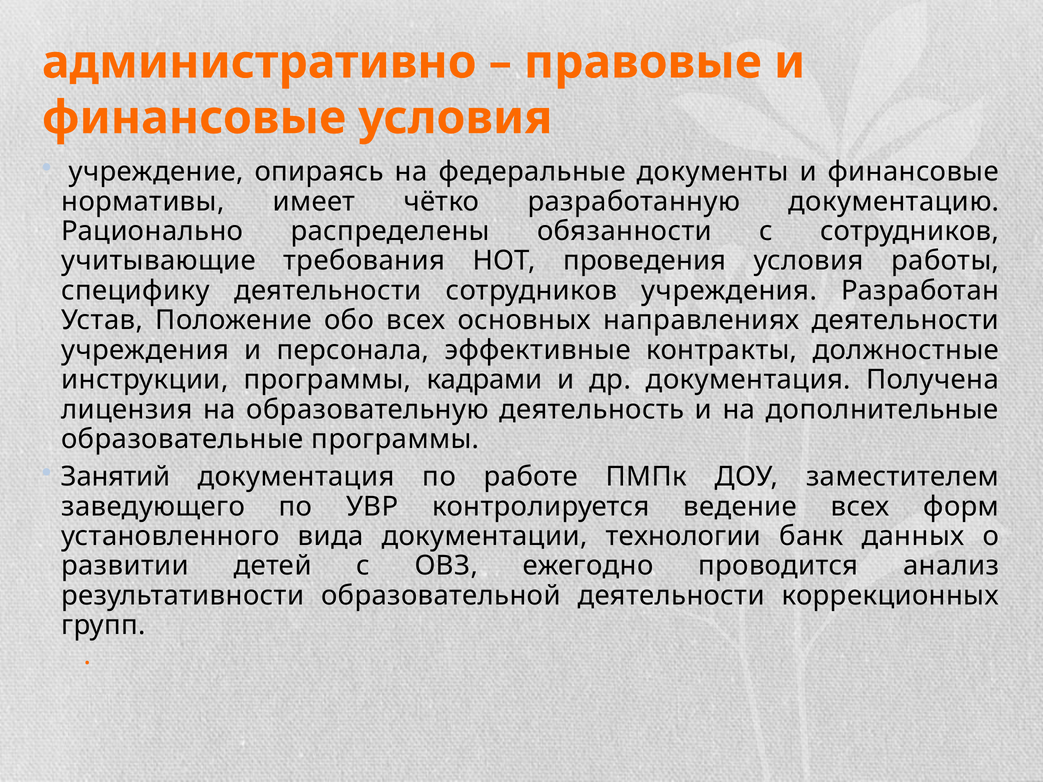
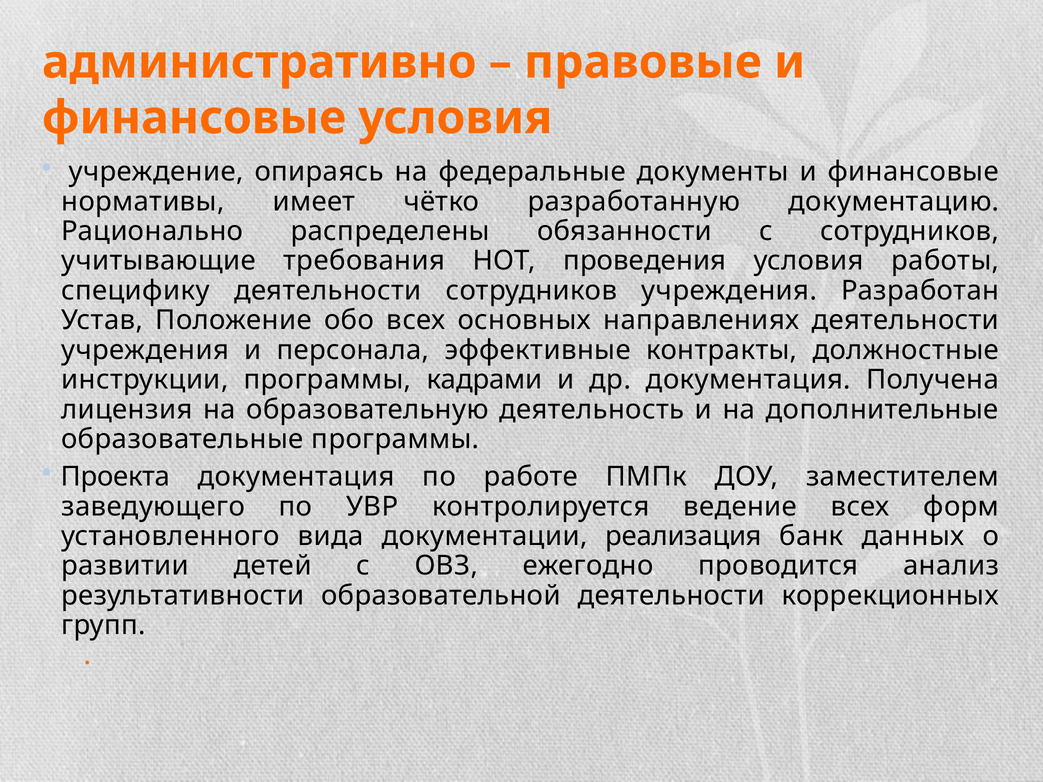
Занятий: Занятий -> Проекта (116, 477)
технологии: технологии -> реализация (684, 536)
